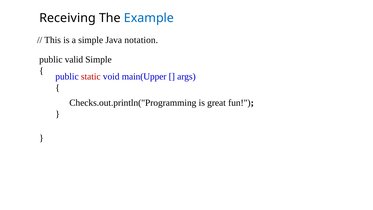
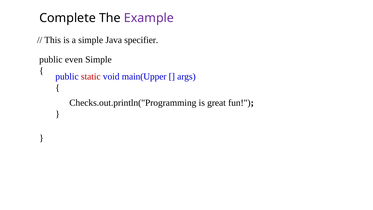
Receiving: Receiving -> Complete (68, 18)
Example colour: blue -> purple (149, 18)
notation: notation -> specifier (141, 40)
valid: valid -> even (74, 59)
